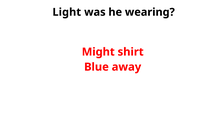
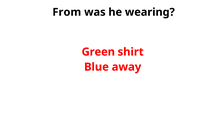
Light: Light -> From (67, 12)
Might: Might -> Green (98, 52)
